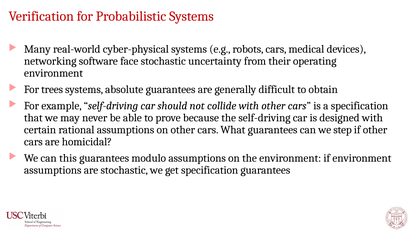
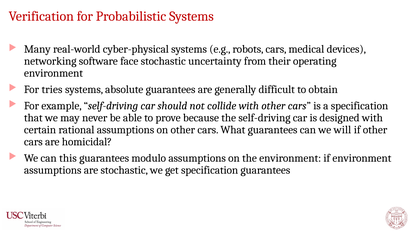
trees: trees -> tries (52, 89)
step: step -> will (342, 130)
